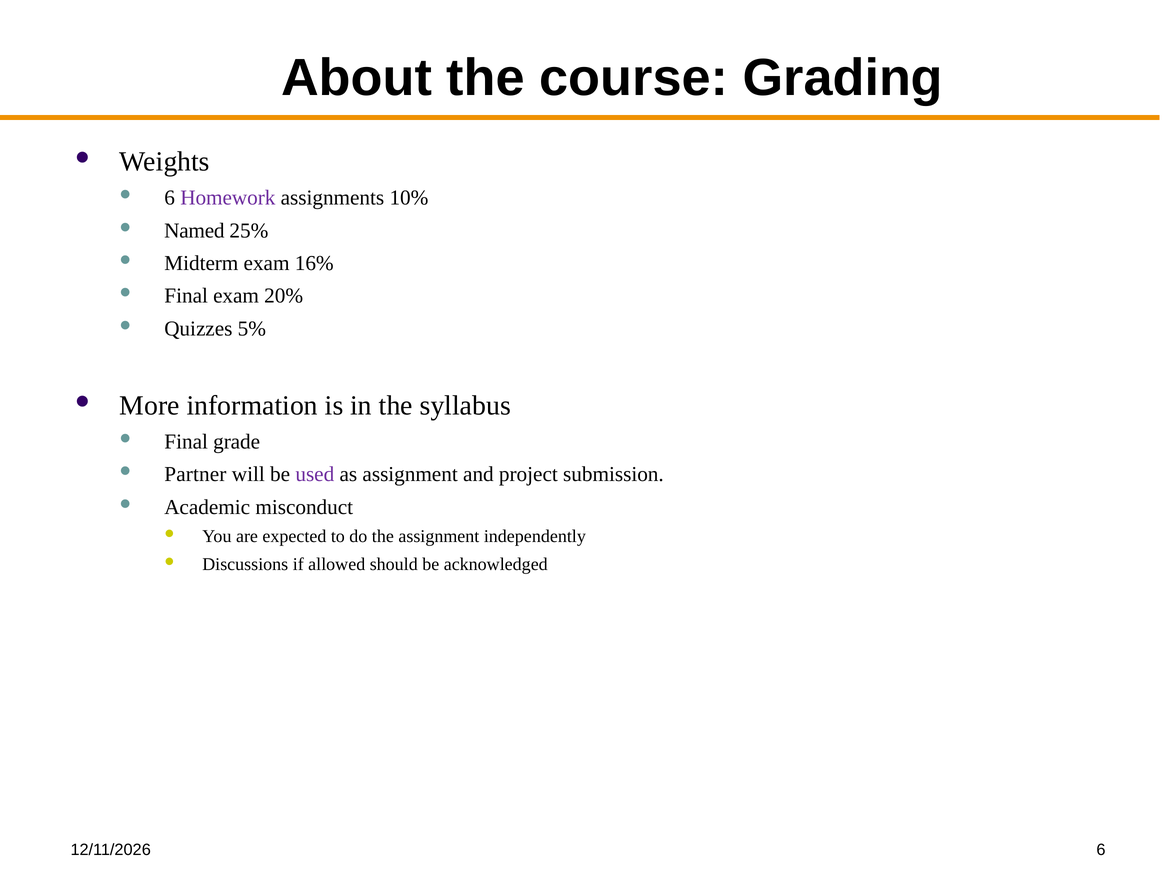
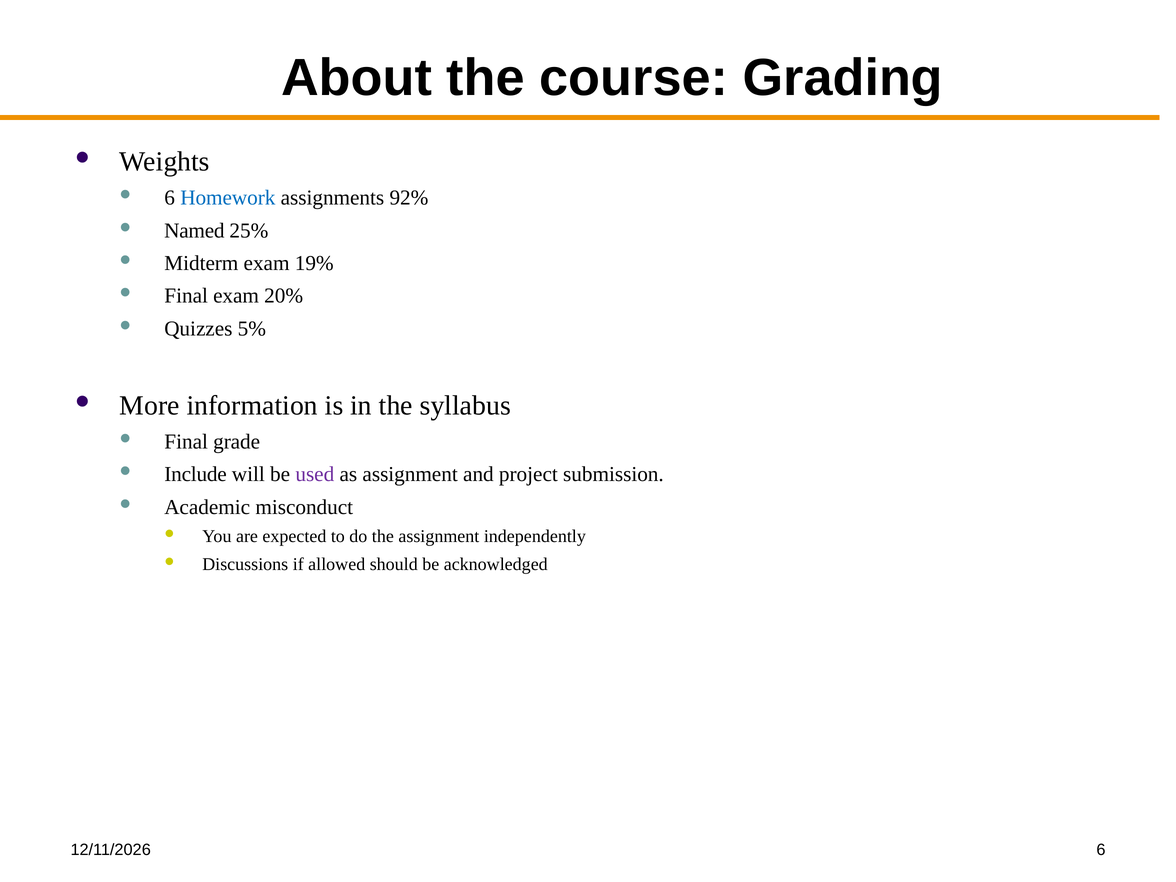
Homework colour: purple -> blue (228, 198)
10%: 10% -> 92% (409, 198)
16%: 16% -> 19% (314, 263)
Partner: Partner -> Include (196, 474)
